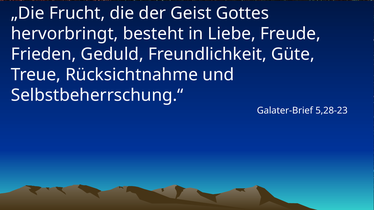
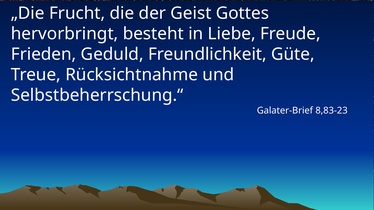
5,28-23: 5,28-23 -> 8,83-23 (332, 111)
